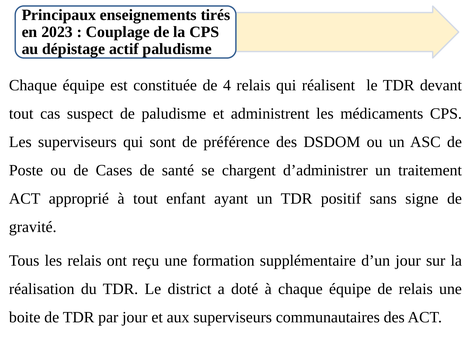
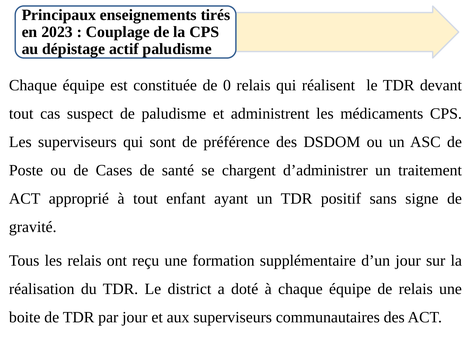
4: 4 -> 0 (227, 85)
